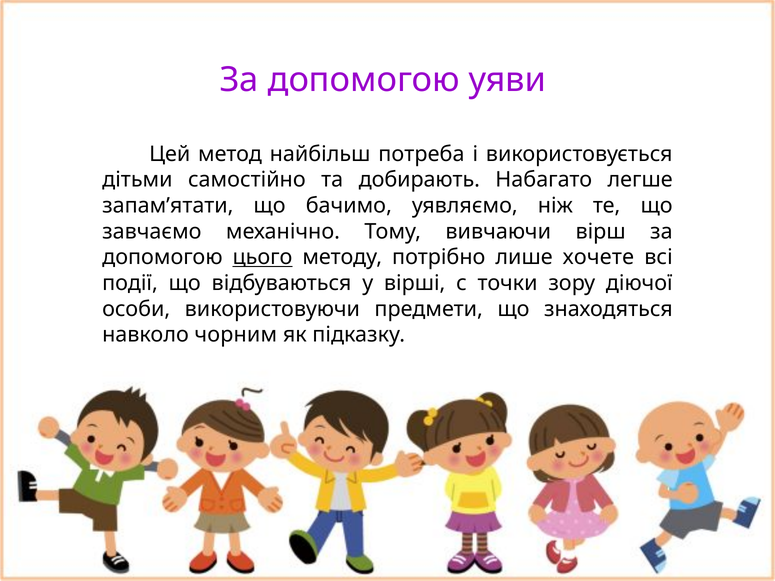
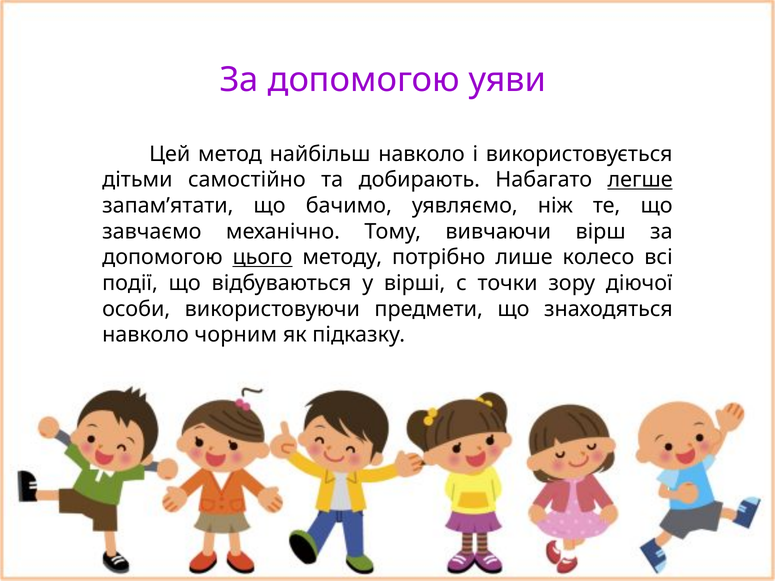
найбільш потреба: потреба -> навколо (421, 154)
легше underline: none -> present (640, 180)
хочете: хочете -> колесо (598, 257)
